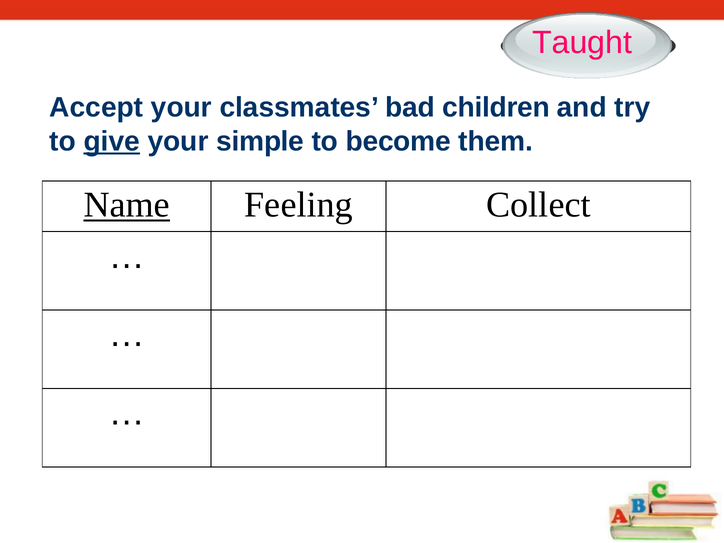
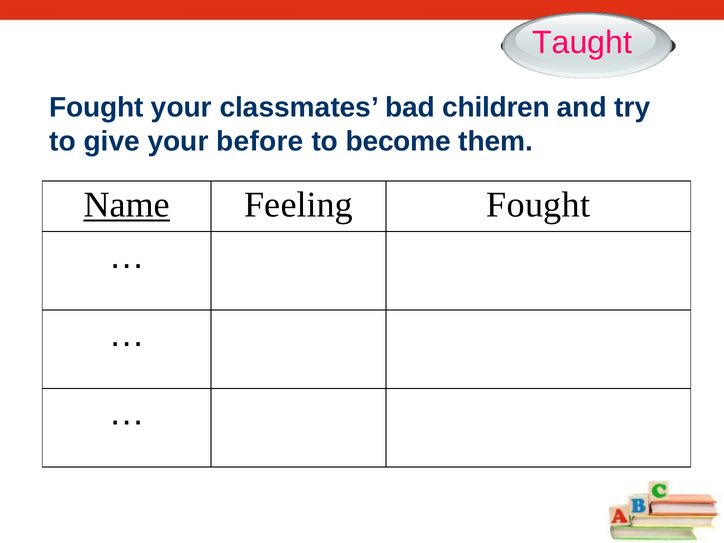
Accept: Accept -> Fought (96, 108)
give underline: present -> none (112, 141)
simple: simple -> before (260, 141)
Feeling Collect: Collect -> Fought (538, 205)
